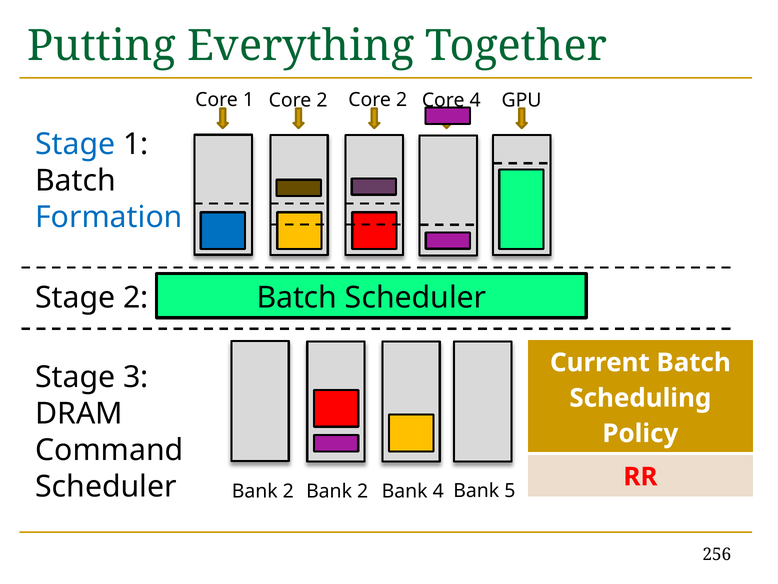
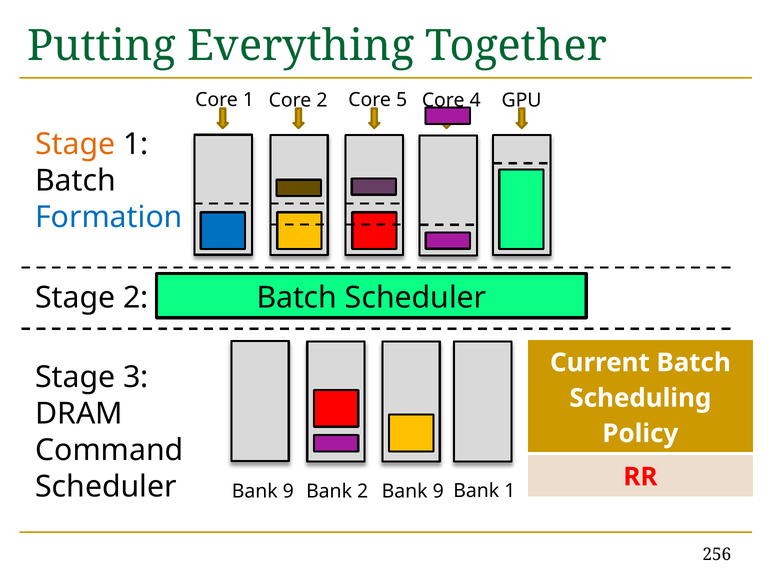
2 Core 2: 2 -> 5 (402, 100)
Stage colour: blue -> orange (75, 144)
2: 2 -> 9 (288, 491)
2 Bank 4: 4 -> 9 (438, 491)
Bank 5: 5 -> 1 (510, 491)
